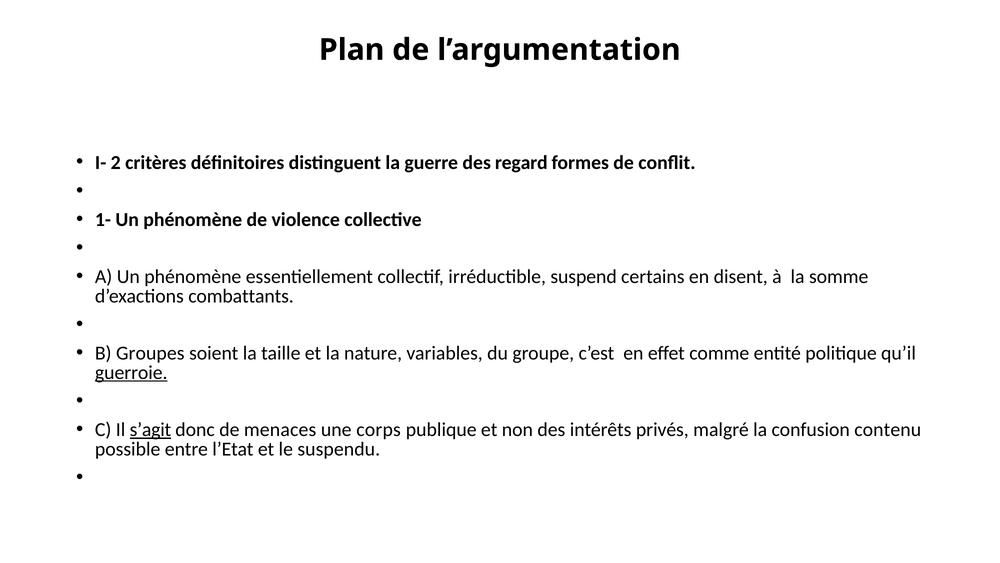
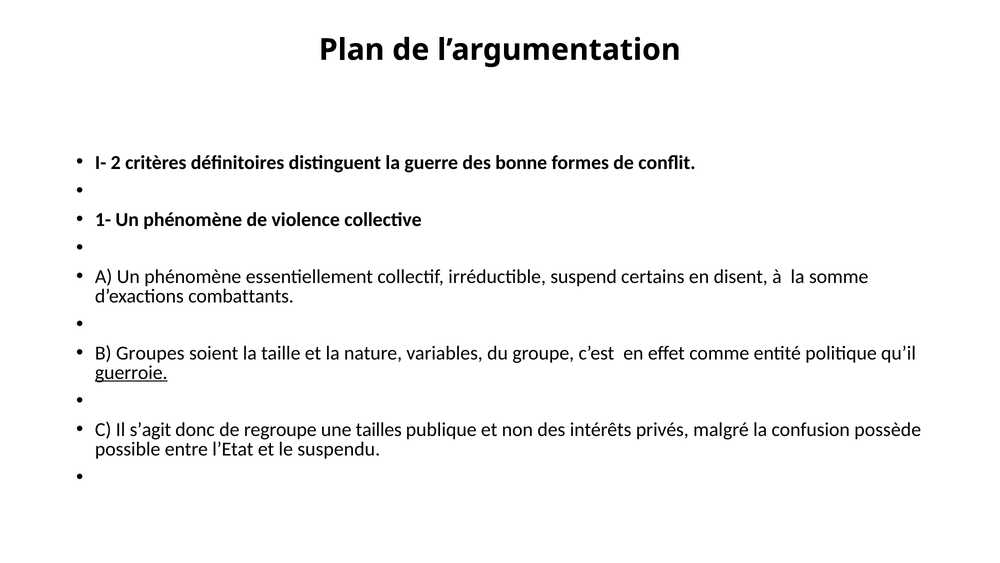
regard: regard -> bonne (521, 162)
s’agit underline: present -> none (150, 429)
menaces: menaces -> regroupe (280, 429)
corps: corps -> tailles (379, 429)
contenu: contenu -> possède (888, 429)
